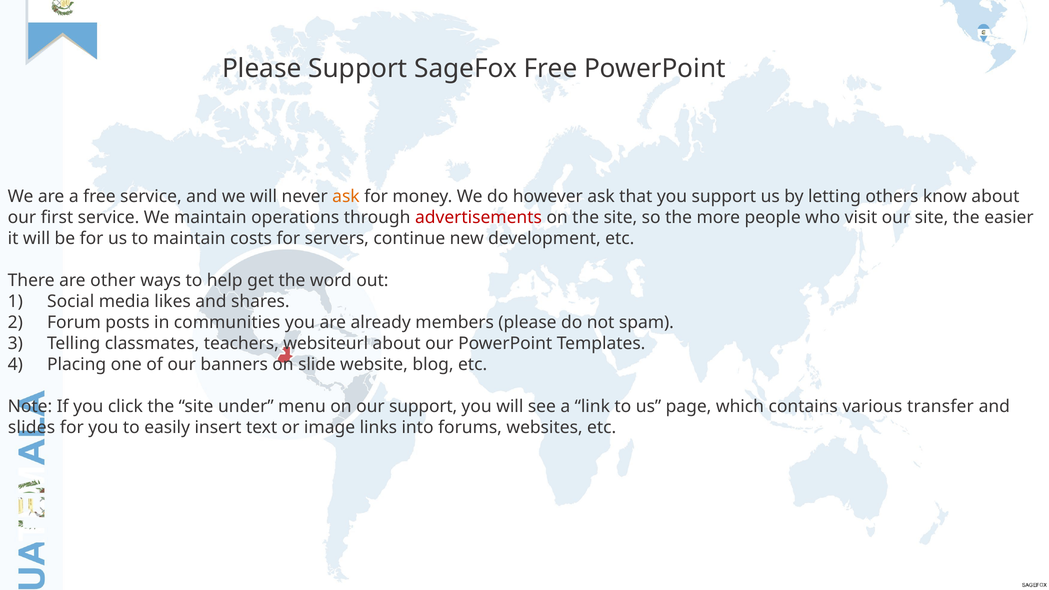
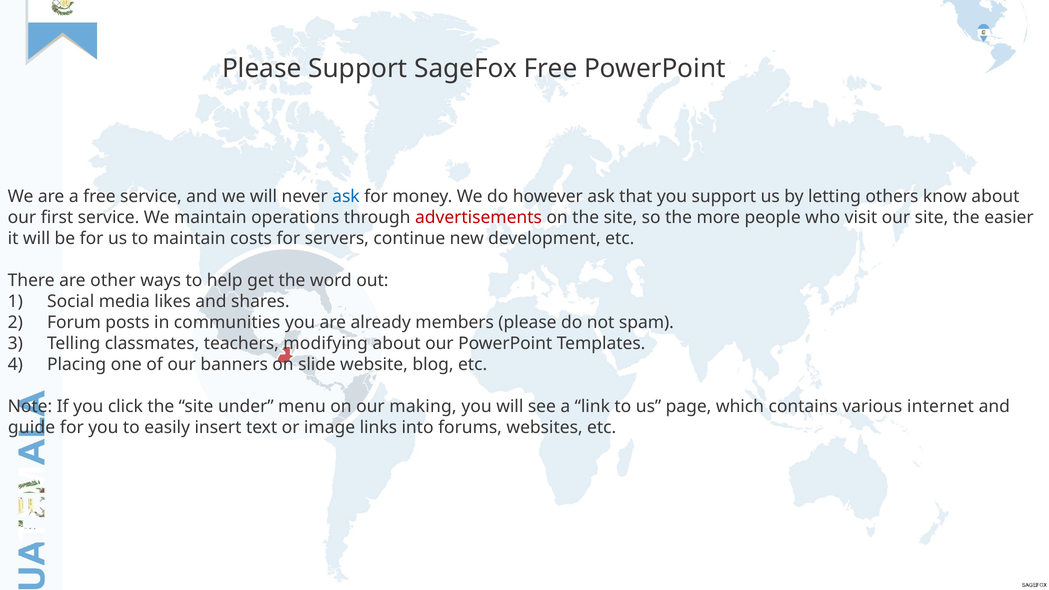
ask colour: orange -> blue (346, 197)
websiteurl: websiteurl -> modifying (326, 343)
our support: support -> making (423, 406)
transfer: transfer -> internet (940, 406)
slides: slides -> guide (32, 427)
